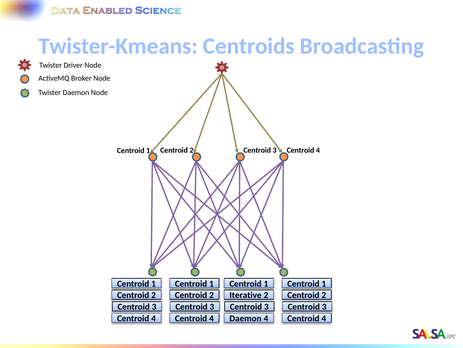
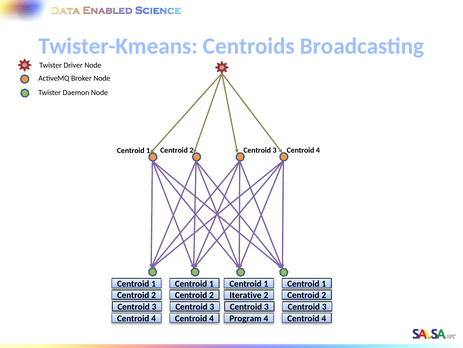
Daemon: Daemon -> Program (245, 318)
